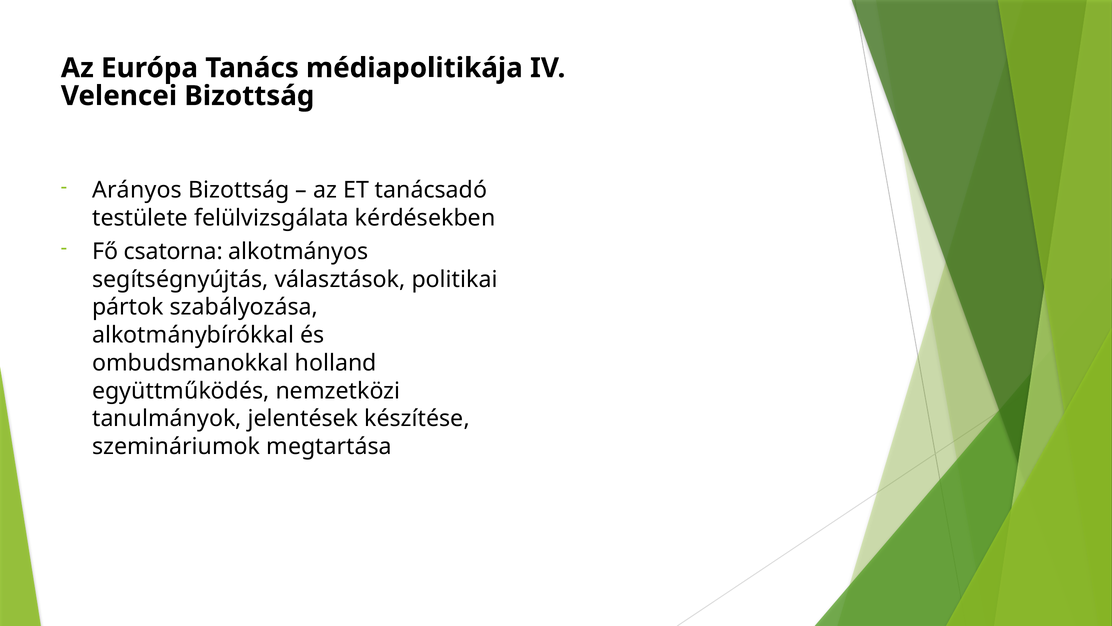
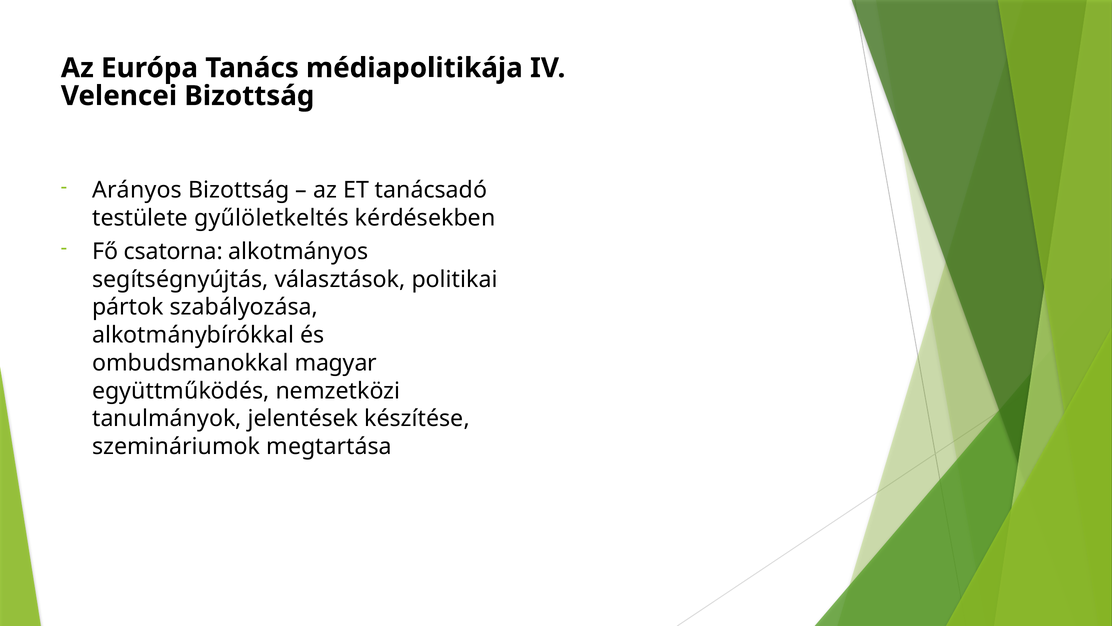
felülvizsgálata: felülvizsgálata -> gyűlöletkeltés (271, 218)
holland: holland -> magyar (336, 363)
